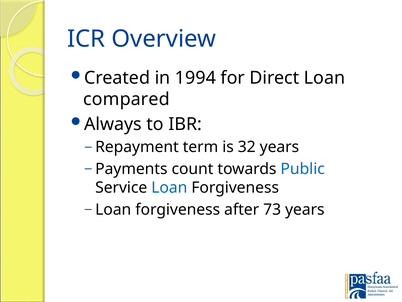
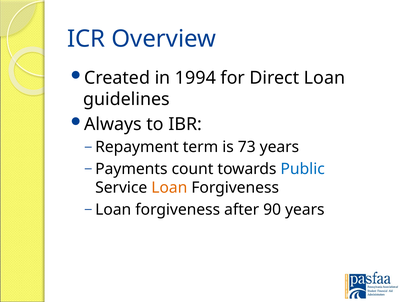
compared: compared -> guidelines (127, 99)
32: 32 -> 73 (247, 147)
Loan colour: blue -> orange (169, 187)
73: 73 -> 90 (272, 209)
